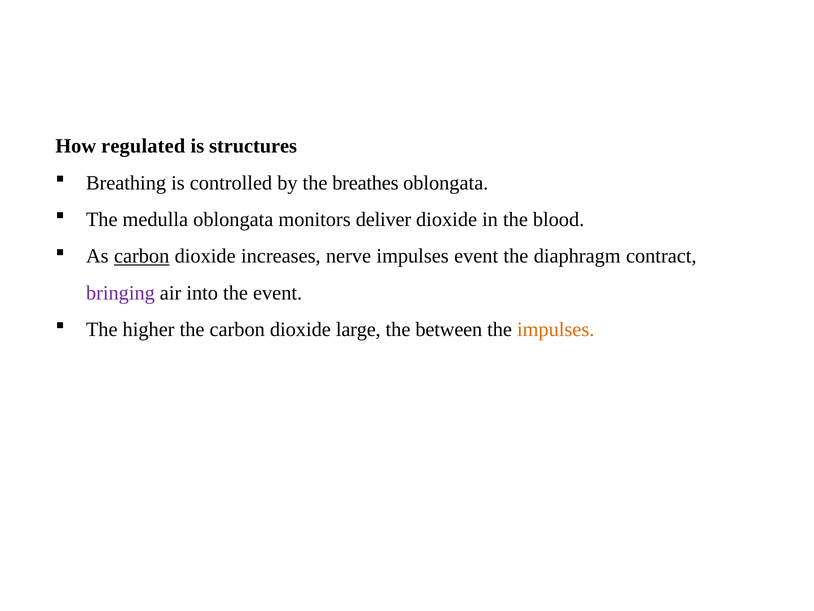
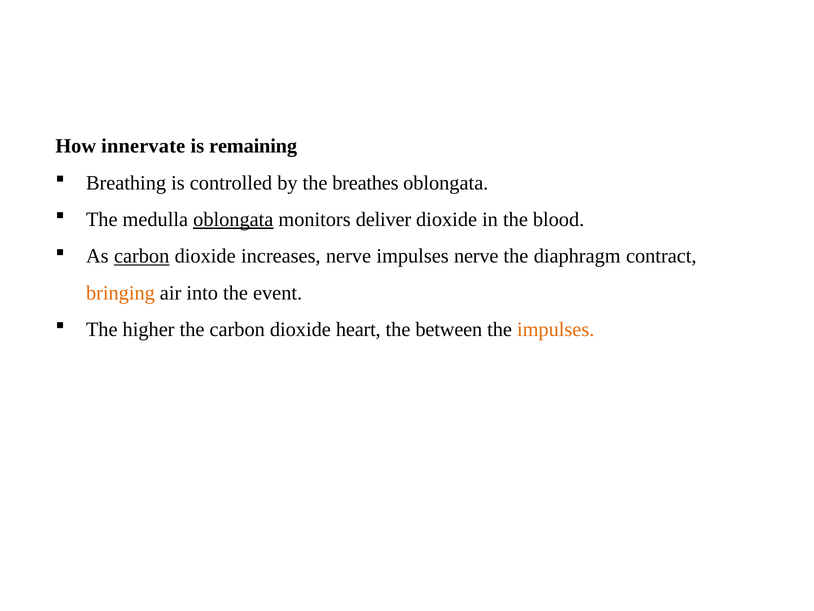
regulated: regulated -> innervate (143, 146)
structures: structures -> remaining (253, 146)
oblongata underline: none -> present (233, 219)
impulses event: event -> nerve (476, 256)
bringing colour: purple -> orange (120, 293)
large: large -> heart (358, 329)
